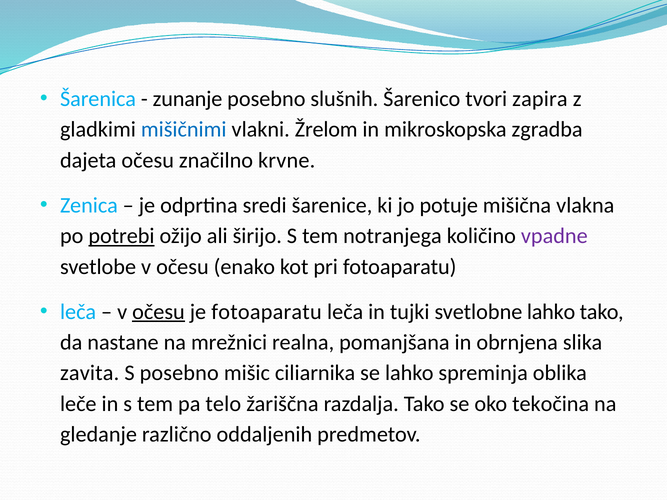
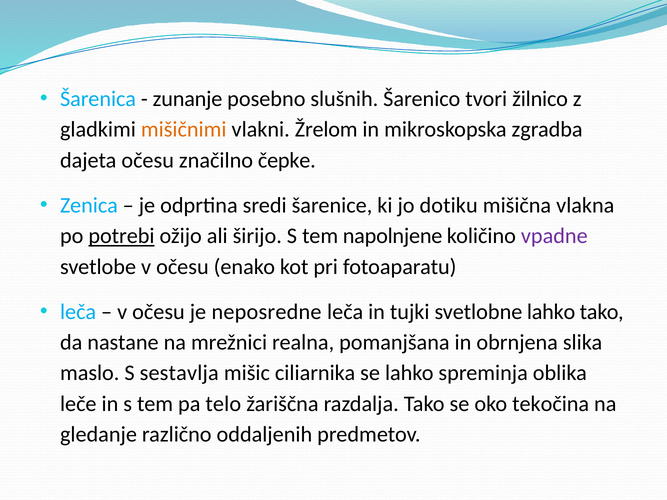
zapira: zapira -> žilnico (540, 99)
mišičnimi colour: blue -> orange (184, 130)
krvne: krvne -> čepke (287, 160)
potuje: potuje -> dotiku (449, 205)
notranjega: notranjega -> napolnjene (393, 236)
očesu underline: present -> none (158, 312)
je fotoaparatu: fotoaparatu -> neposredne (267, 312)
zavita: zavita -> maslo (90, 373)
S posebno: posebno -> sestavlja (179, 373)
